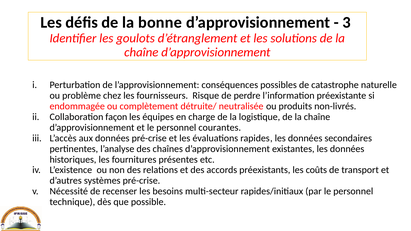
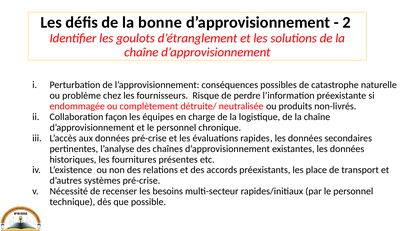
3: 3 -> 2 (346, 23)
courantes: courantes -> chronique (220, 128)
coûts: coûts -> place (316, 170)
